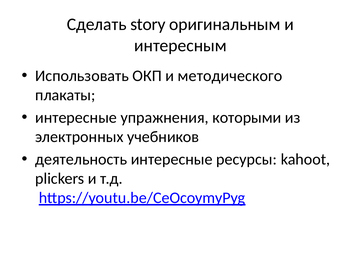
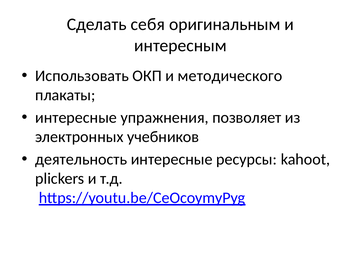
story: story -> себя (148, 24)
которыми: которыми -> позволяет (247, 117)
